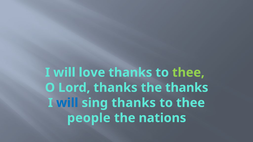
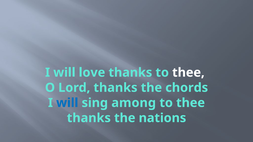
thee colour: light green -> white (188, 73)
the thanks: thanks -> chords (187, 88)
sing thanks: thanks -> among (134, 103)
people: people -> thanks (89, 118)
